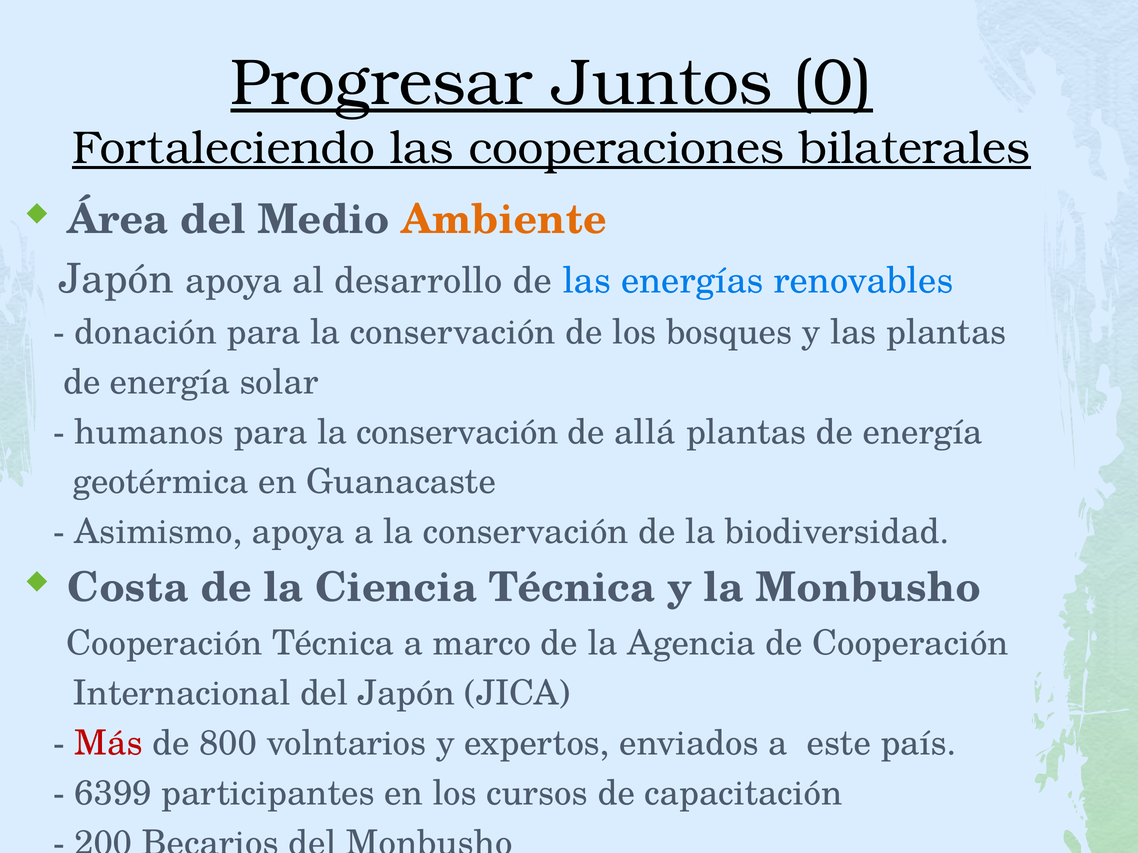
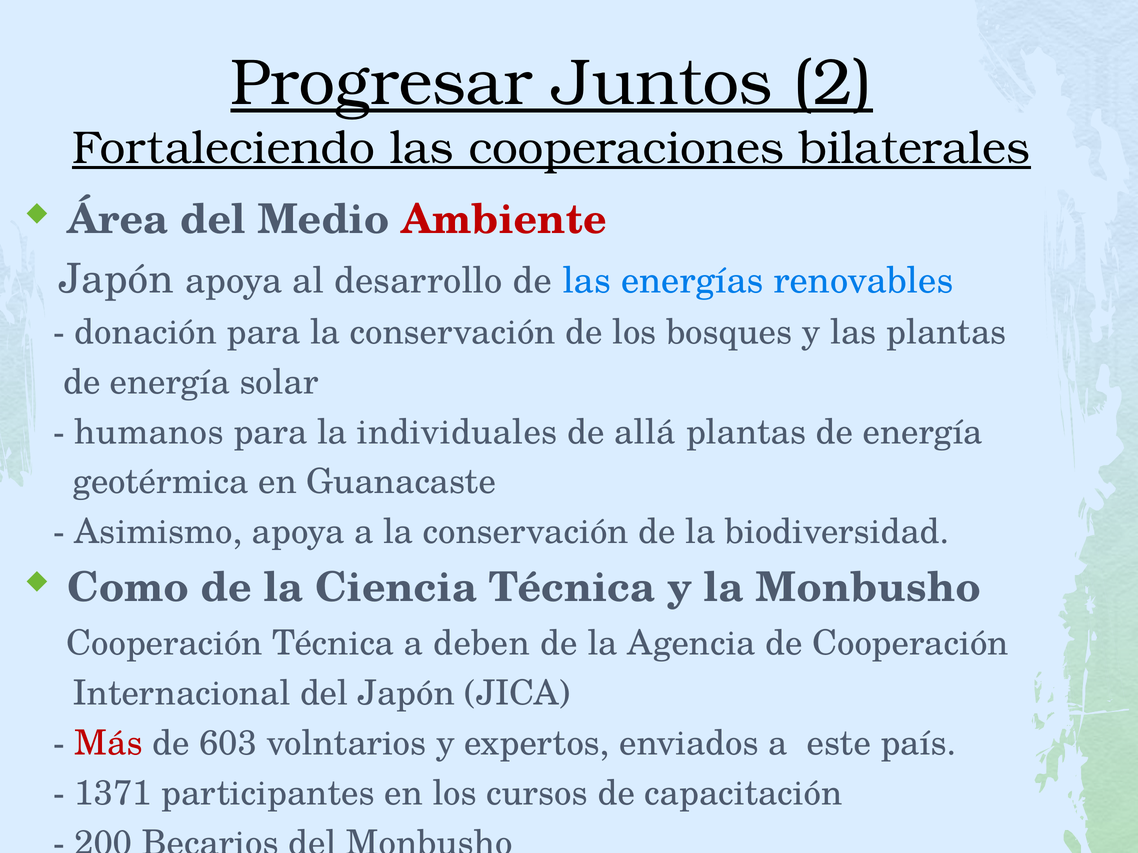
0: 0 -> 2 (833, 83)
Ambiente colour: orange -> red (504, 220)
conservación: conservación -> individuales (457, 432)
Costa: Costa -> Como (128, 588)
marco: marco -> deben (482, 644)
800: 800 -> 603 (228, 744)
6399: 6399 -> 1371 (113, 794)
